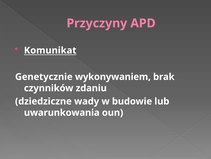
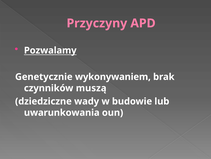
Komunikat: Komunikat -> Pozwalamy (50, 50)
zdaniu: zdaniu -> muszą (91, 88)
